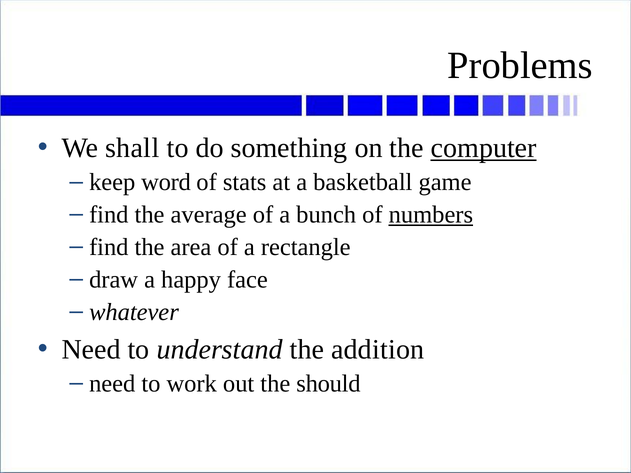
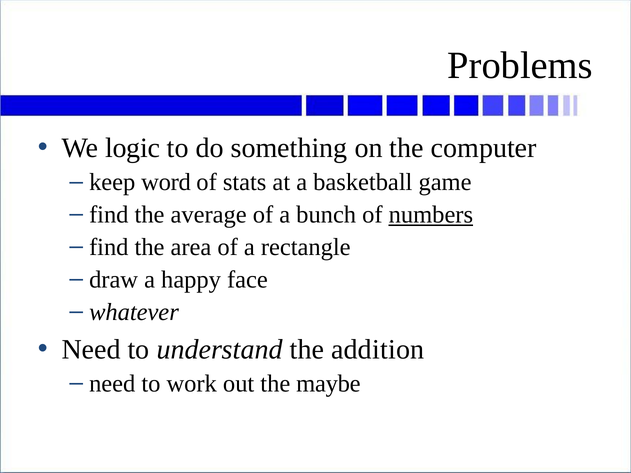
shall: shall -> logic (133, 148)
computer underline: present -> none (484, 148)
should: should -> maybe (328, 384)
